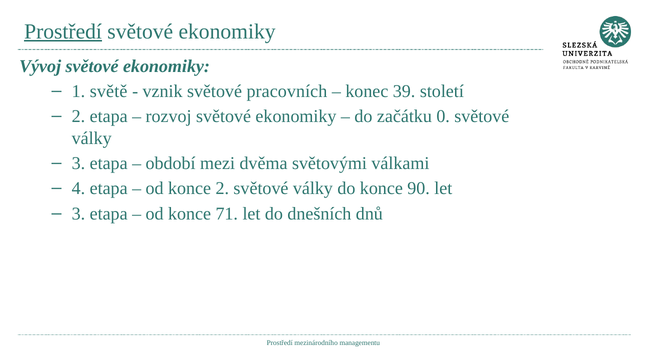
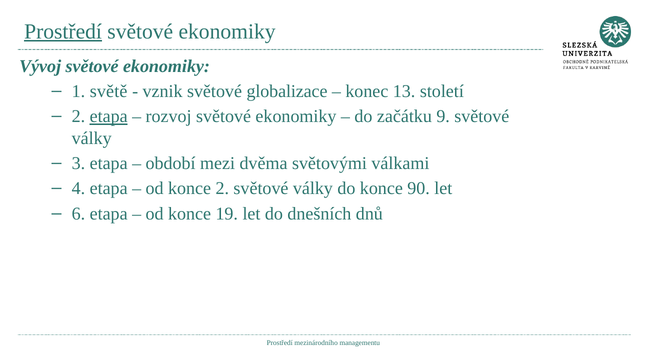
pracovních: pracovních -> globalizace (287, 91)
39: 39 -> 13 (404, 91)
etapa underline: none -> present (109, 116)
0: 0 -> 9 (443, 116)
3: 3 -> 6 (78, 214)
71: 71 -> 19 (227, 214)
